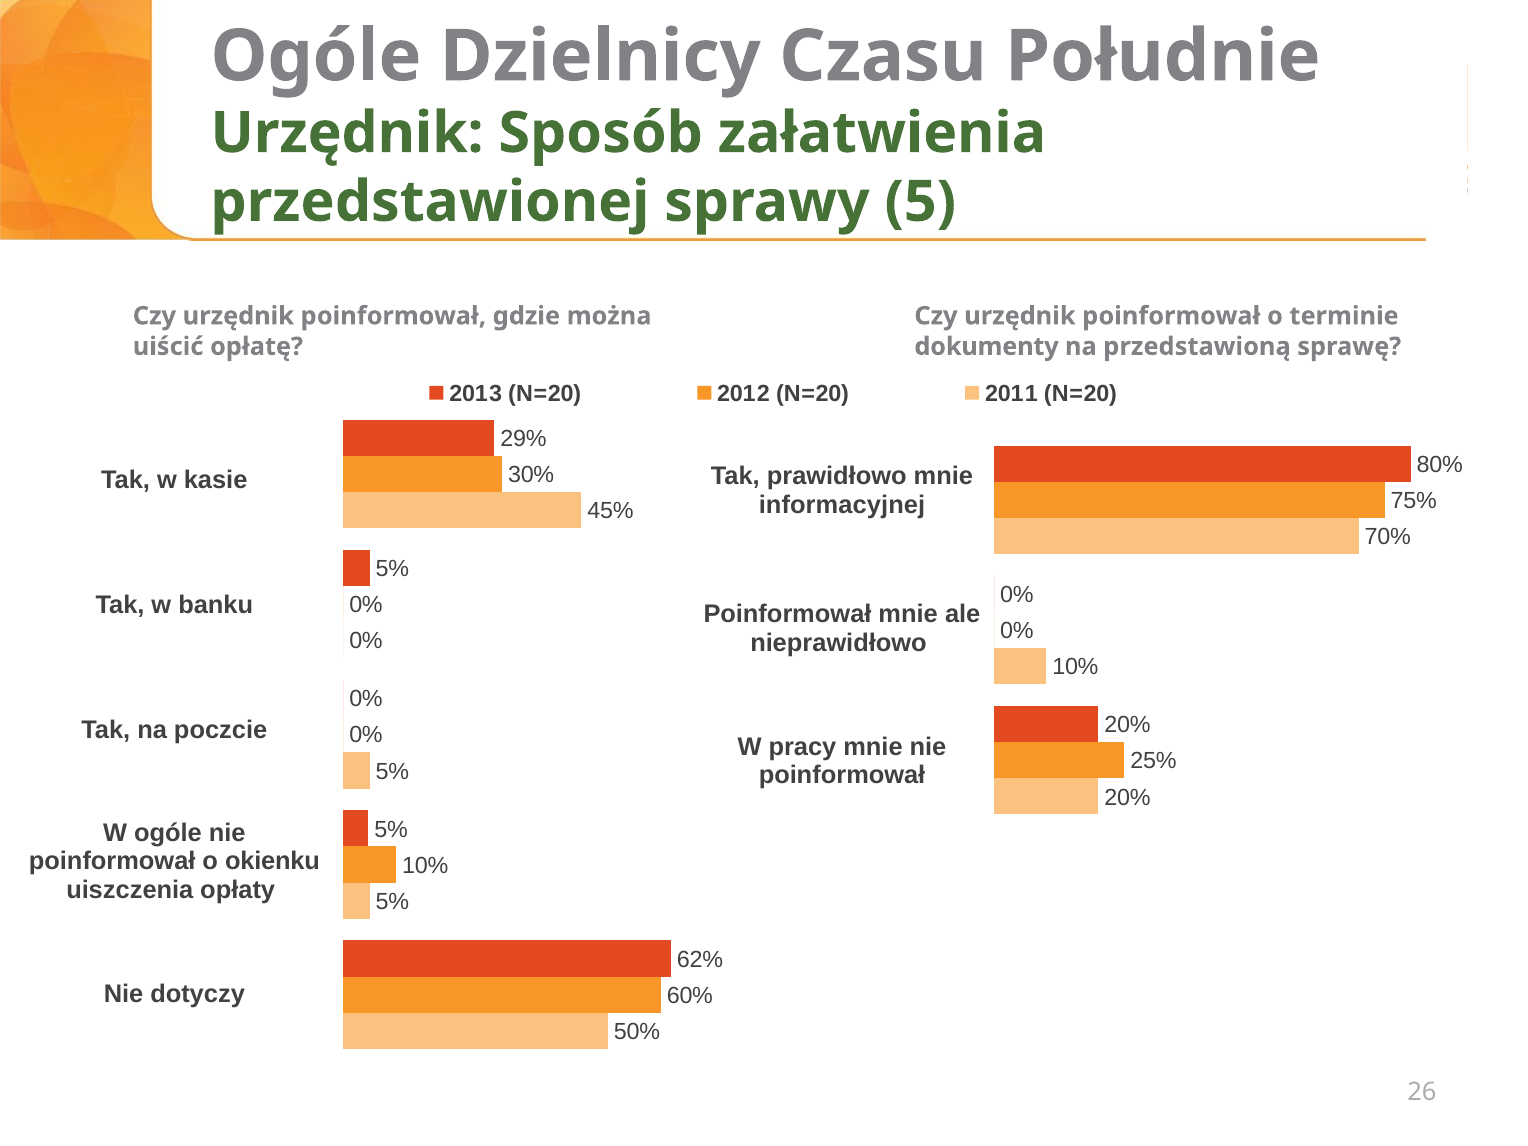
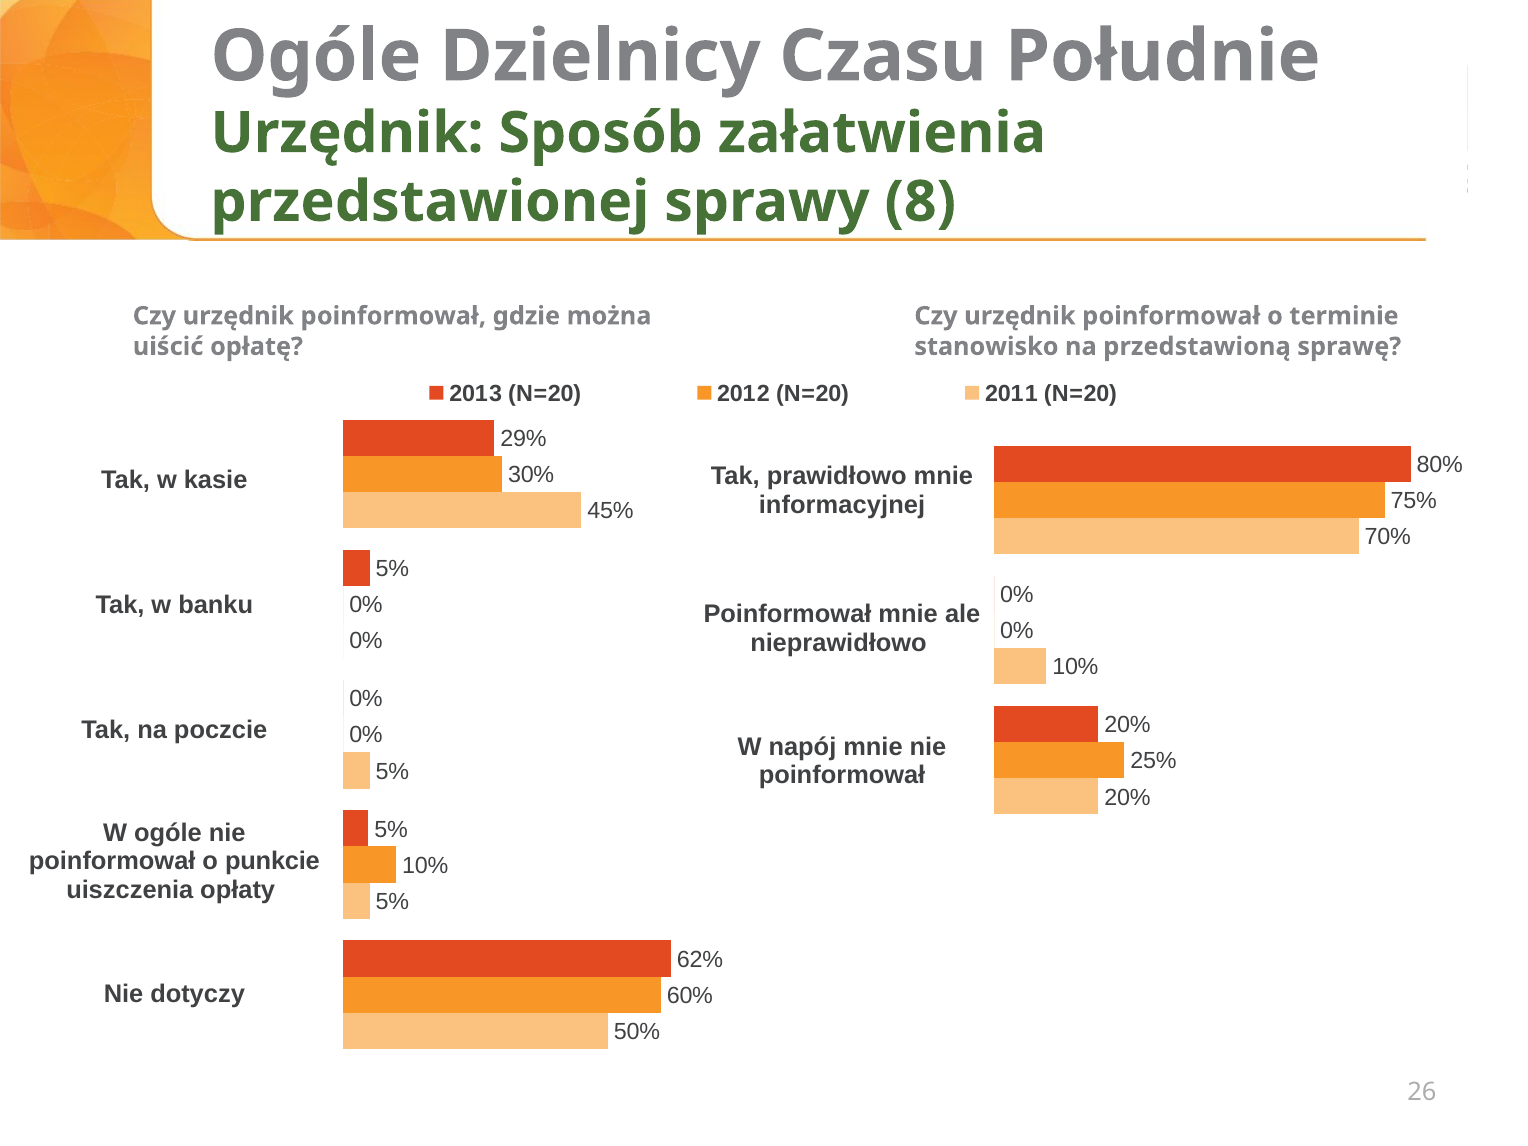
5: 5 -> 8 (920, 202)
dokumenty: dokumenty -> stanowisko (986, 347)
pracy: pracy -> napój (802, 747)
okienku: okienku -> punkcie (272, 861)
